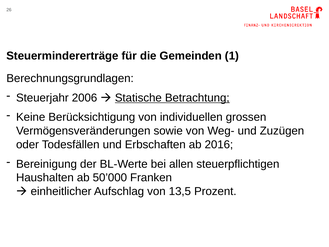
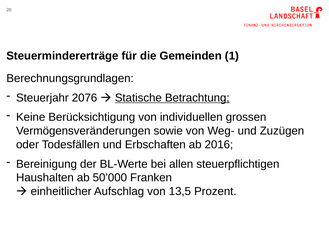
2006: 2006 -> 2076 (85, 98)
